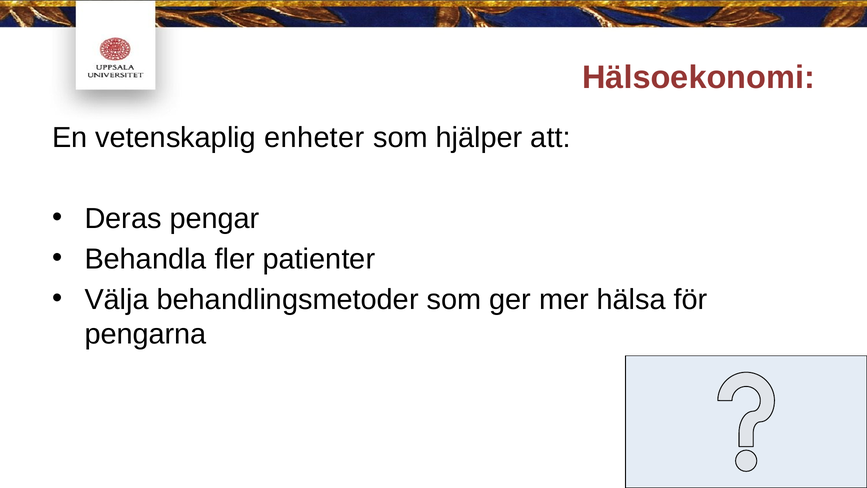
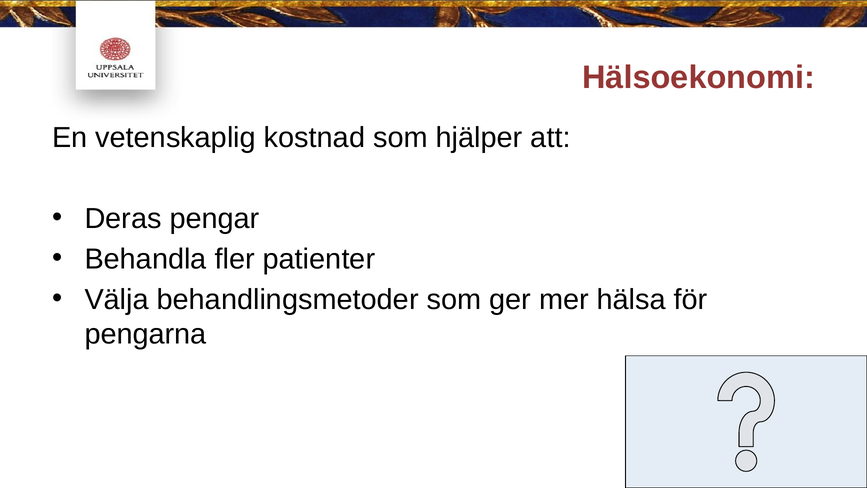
enheter: enheter -> kostnad (315, 138)
